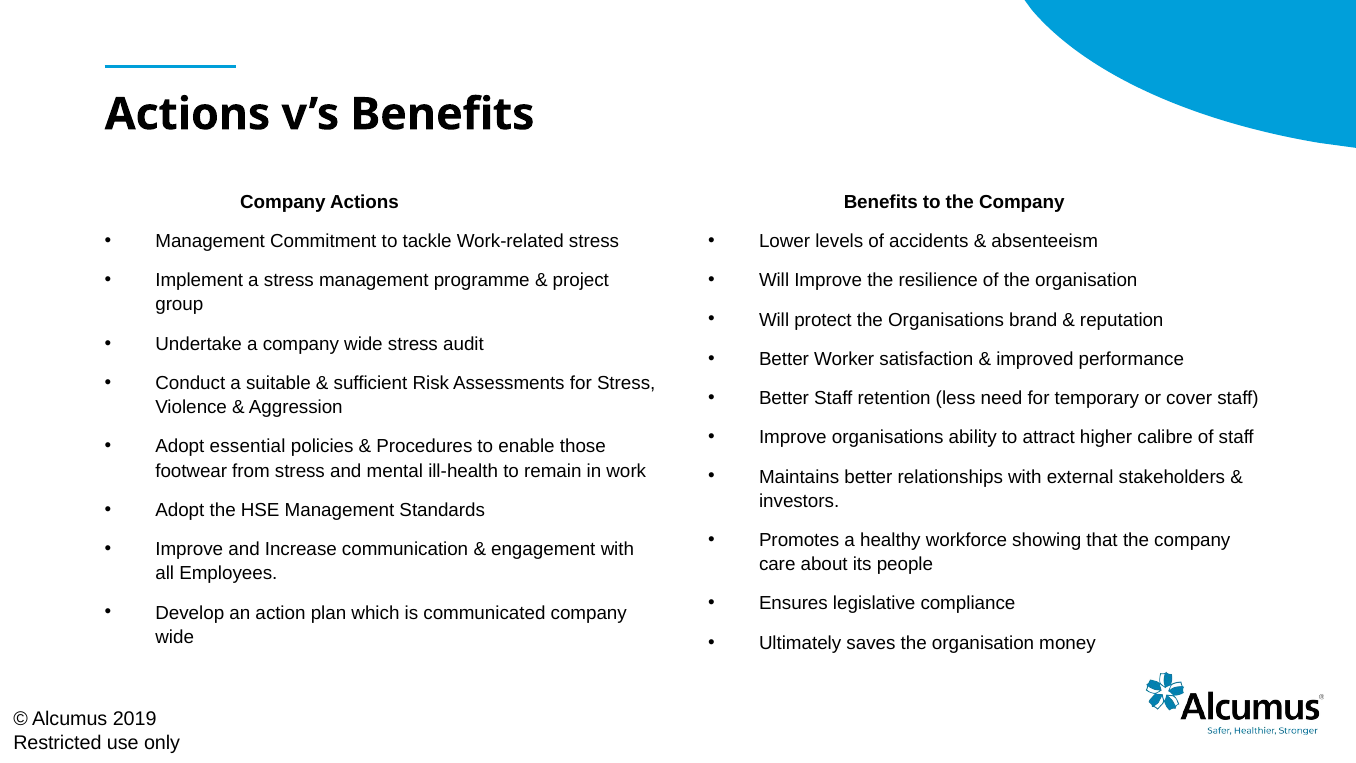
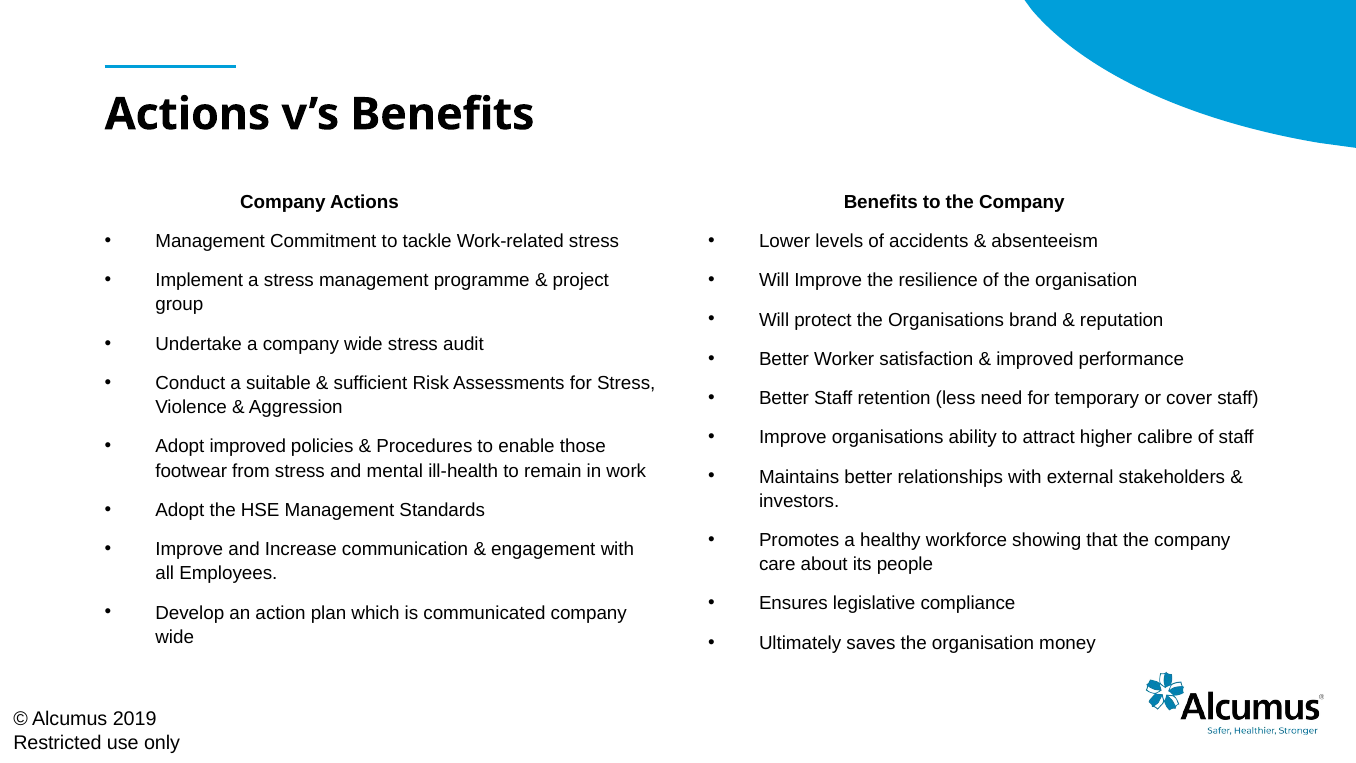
Adopt essential: essential -> improved (248, 447)
